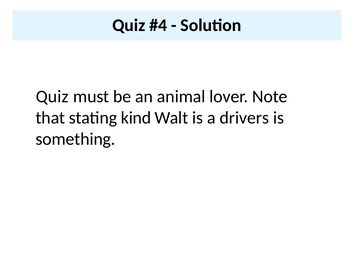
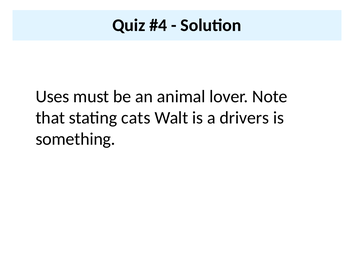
Quiz: Quiz -> Uses (52, 96)
kind: kind -> cats (136, 117)
